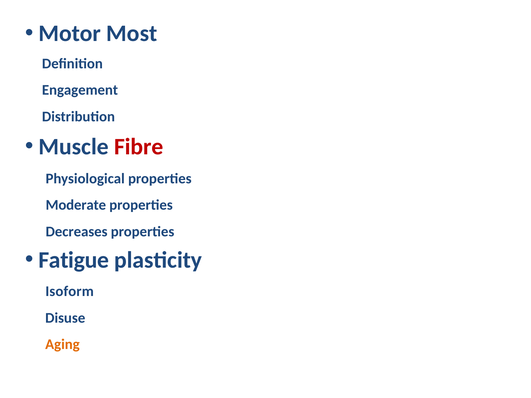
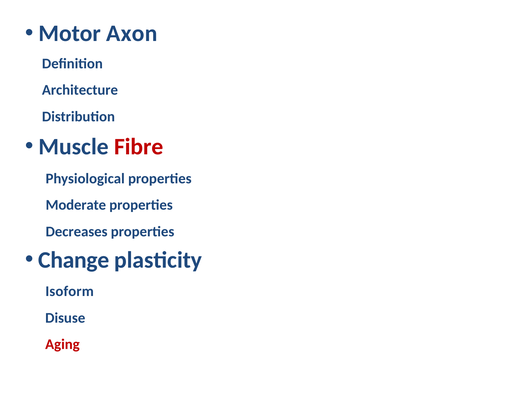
Most: Most -> Axon (132, 34)
Engagement: Engagement -> Architecture (80, 90)
Fatigue: Fatigue -> Change (74, 260)
Aging colour: orange -> red (62, 345)
